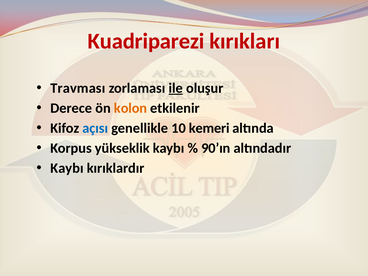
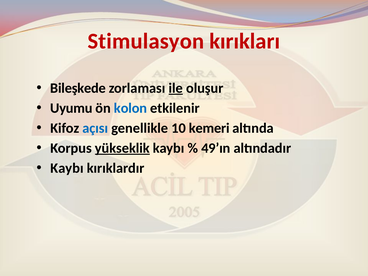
Kuadriparezi: Kuadriparezi -> Stimulasyon (146, 41)
Travması: Travması -> Bileşkede (78, 88)
Derece: Derece -> Uyumu (71, 108)
kolon colour: orange -> blue (131, 108)
yükseklik underline: none -> present (122, 148)
90’ın: 90’ın -> 49’ın (216, 148)
